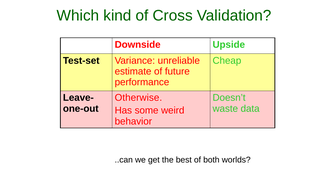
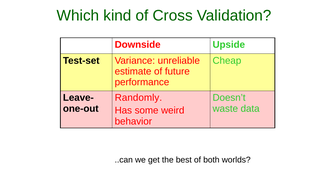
Otherwise: Otherwise -> Randomly (138, 98)
